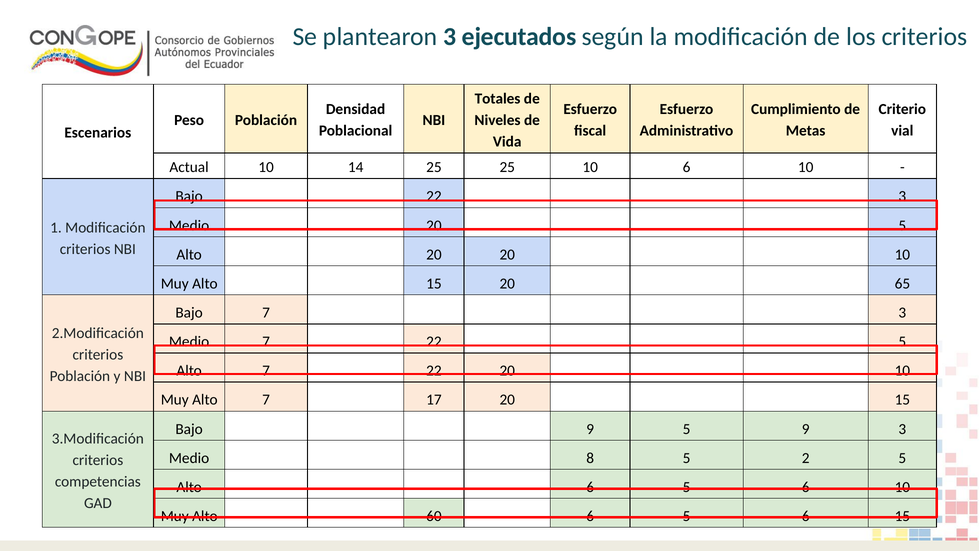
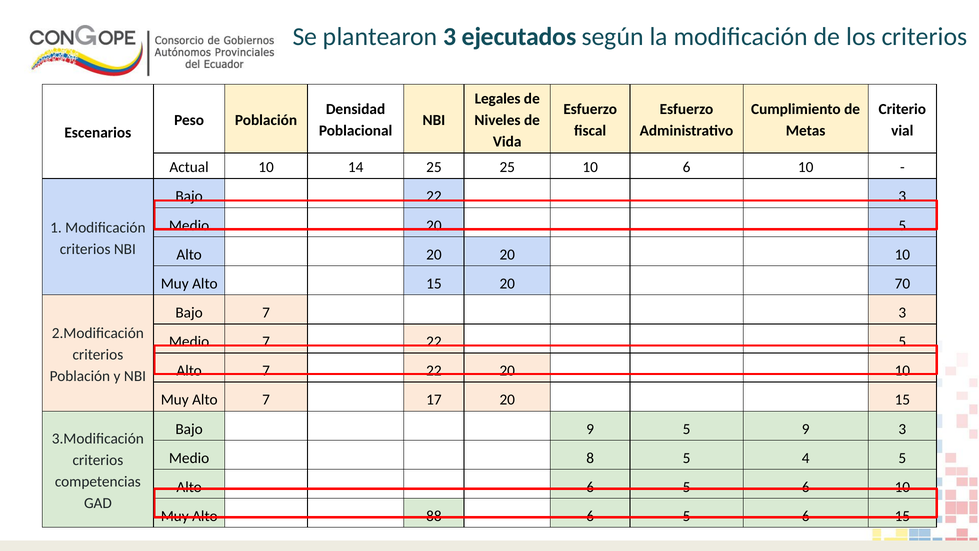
Totales: Totales -> Legales (498, 99)
65: 65 -> 70 (902, 283)
2: 2 -> 4 (806, 458)
60: 60 -> 88 (434, 516)
